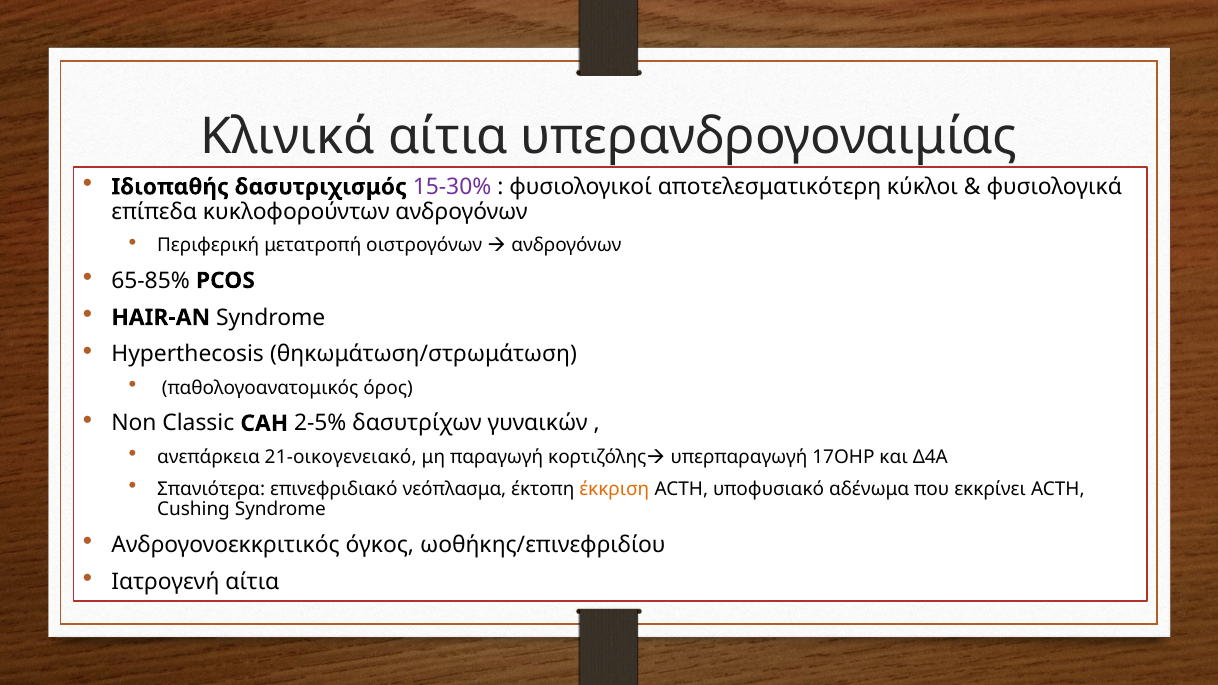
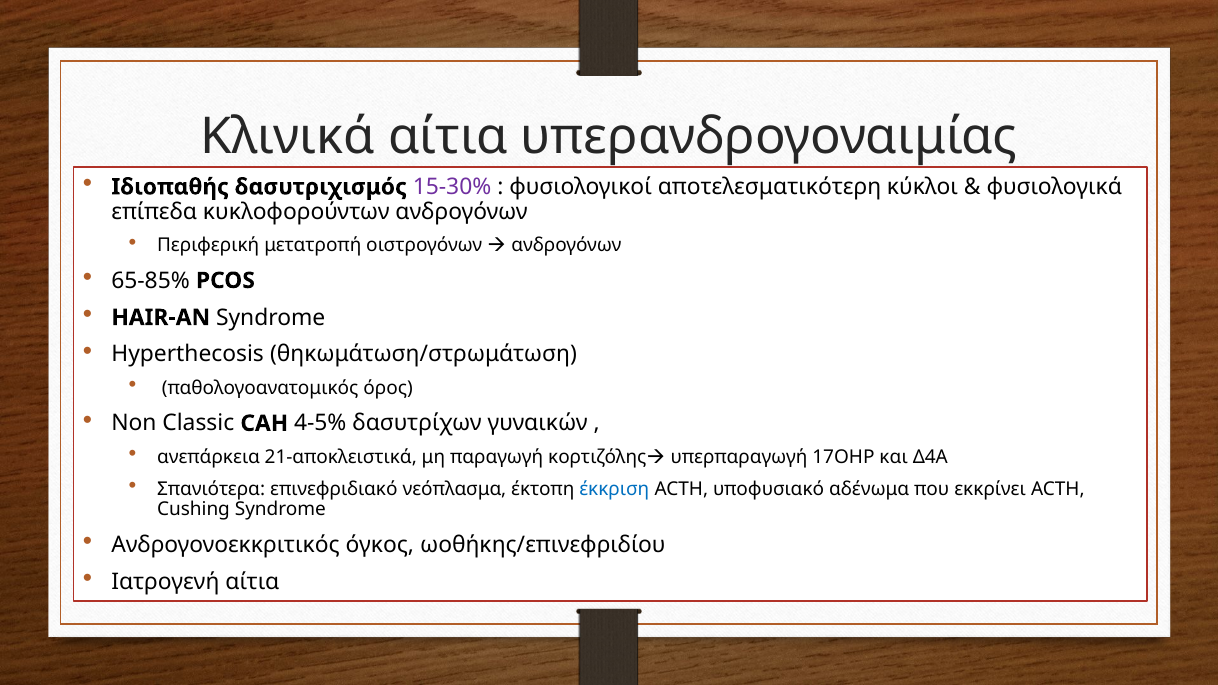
2-5%: 2-5% -> 4-5% (320, 423)
21-οικογενειακό: 21-οικογενειακό -> 21-αποκλειστικά (341, 457)
έκκριση colour: orange -> blue (614, 489)
